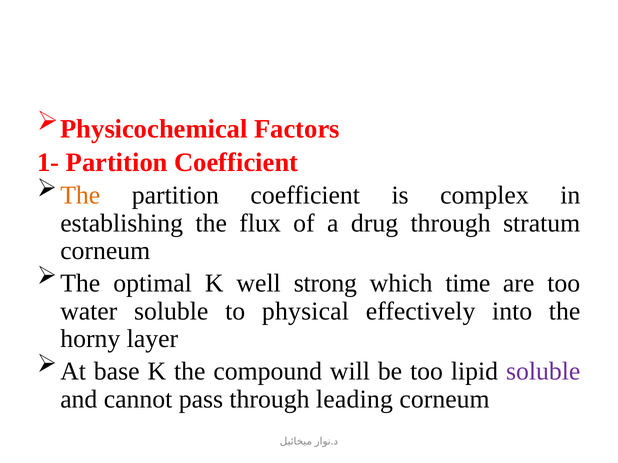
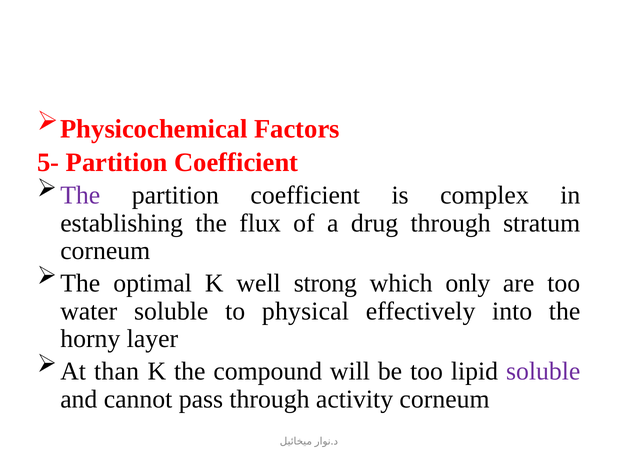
1-: 1- -> 5- (48, 163)
The colour: orange -> purple (80, 196)
time: time -> only (468, 284)
base: base -> than (117, 372)
leading: leading -> activity (355, 399)
